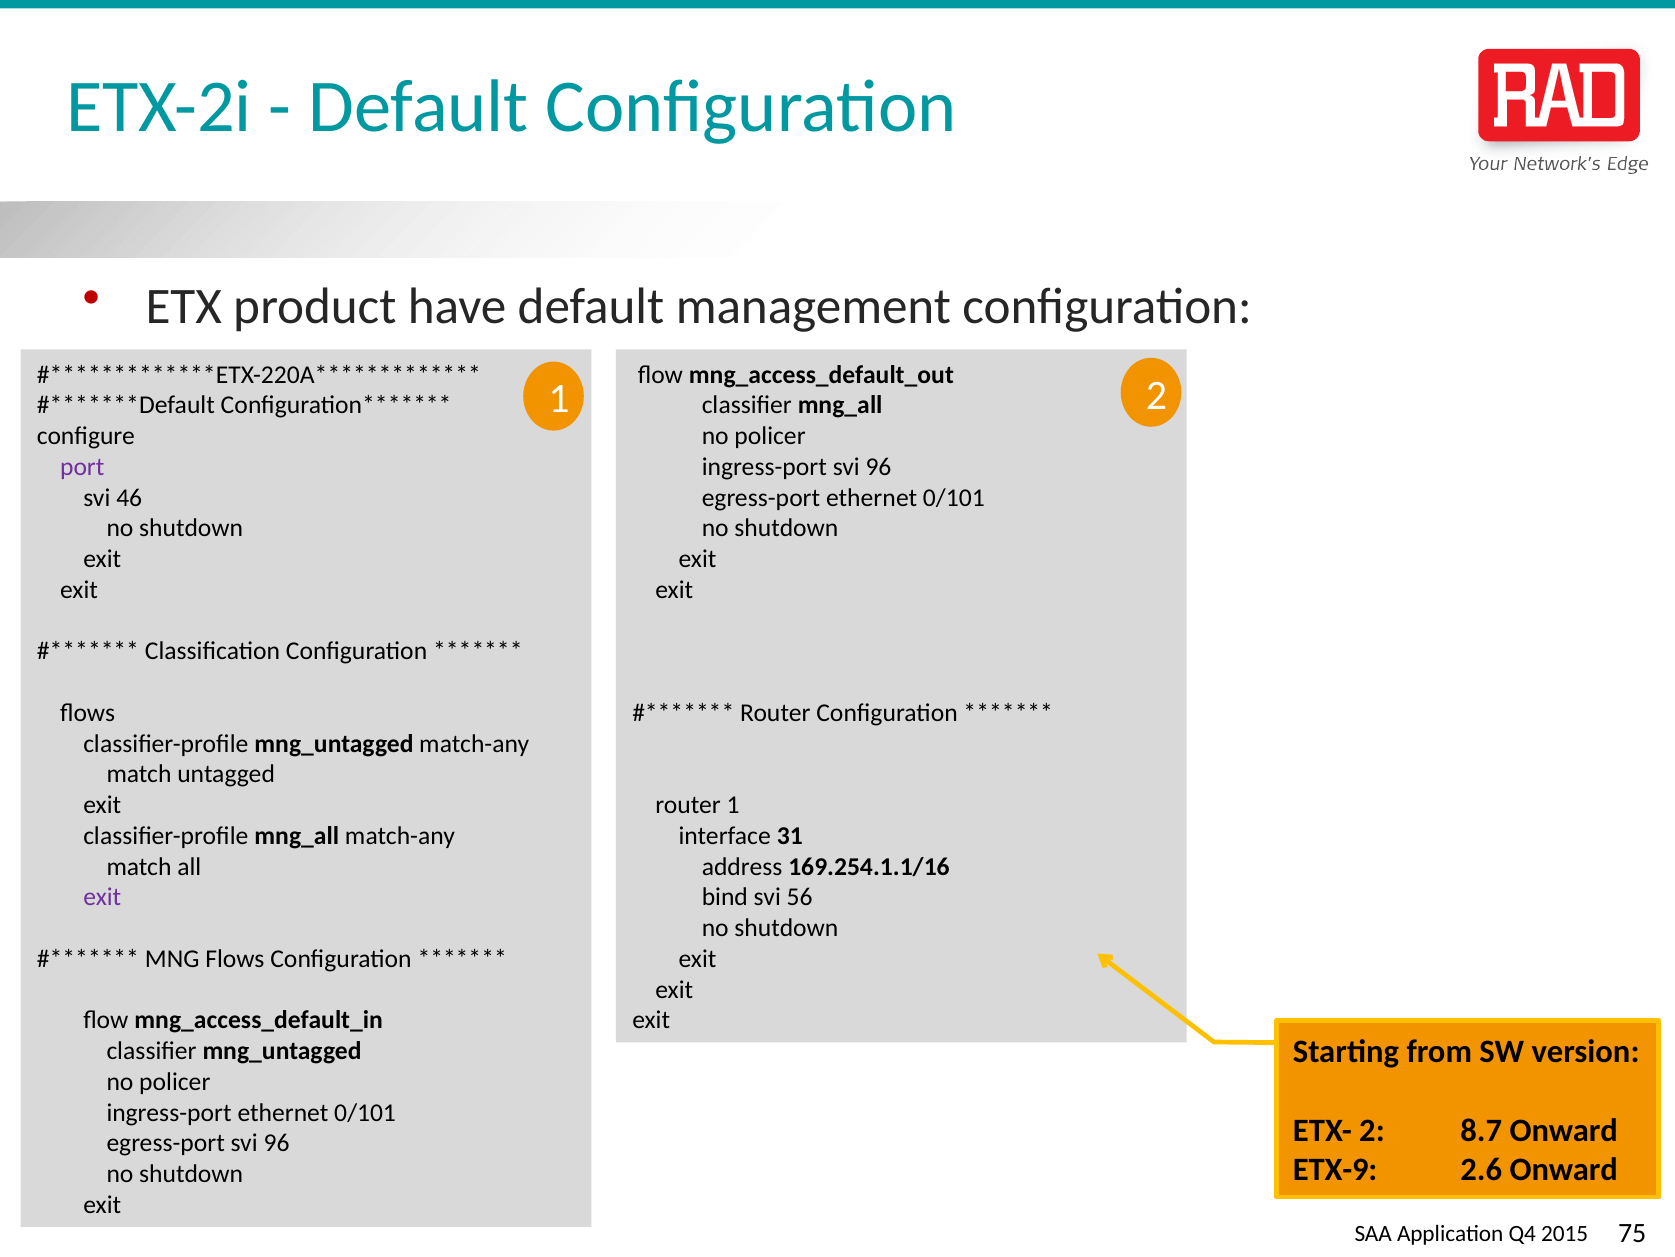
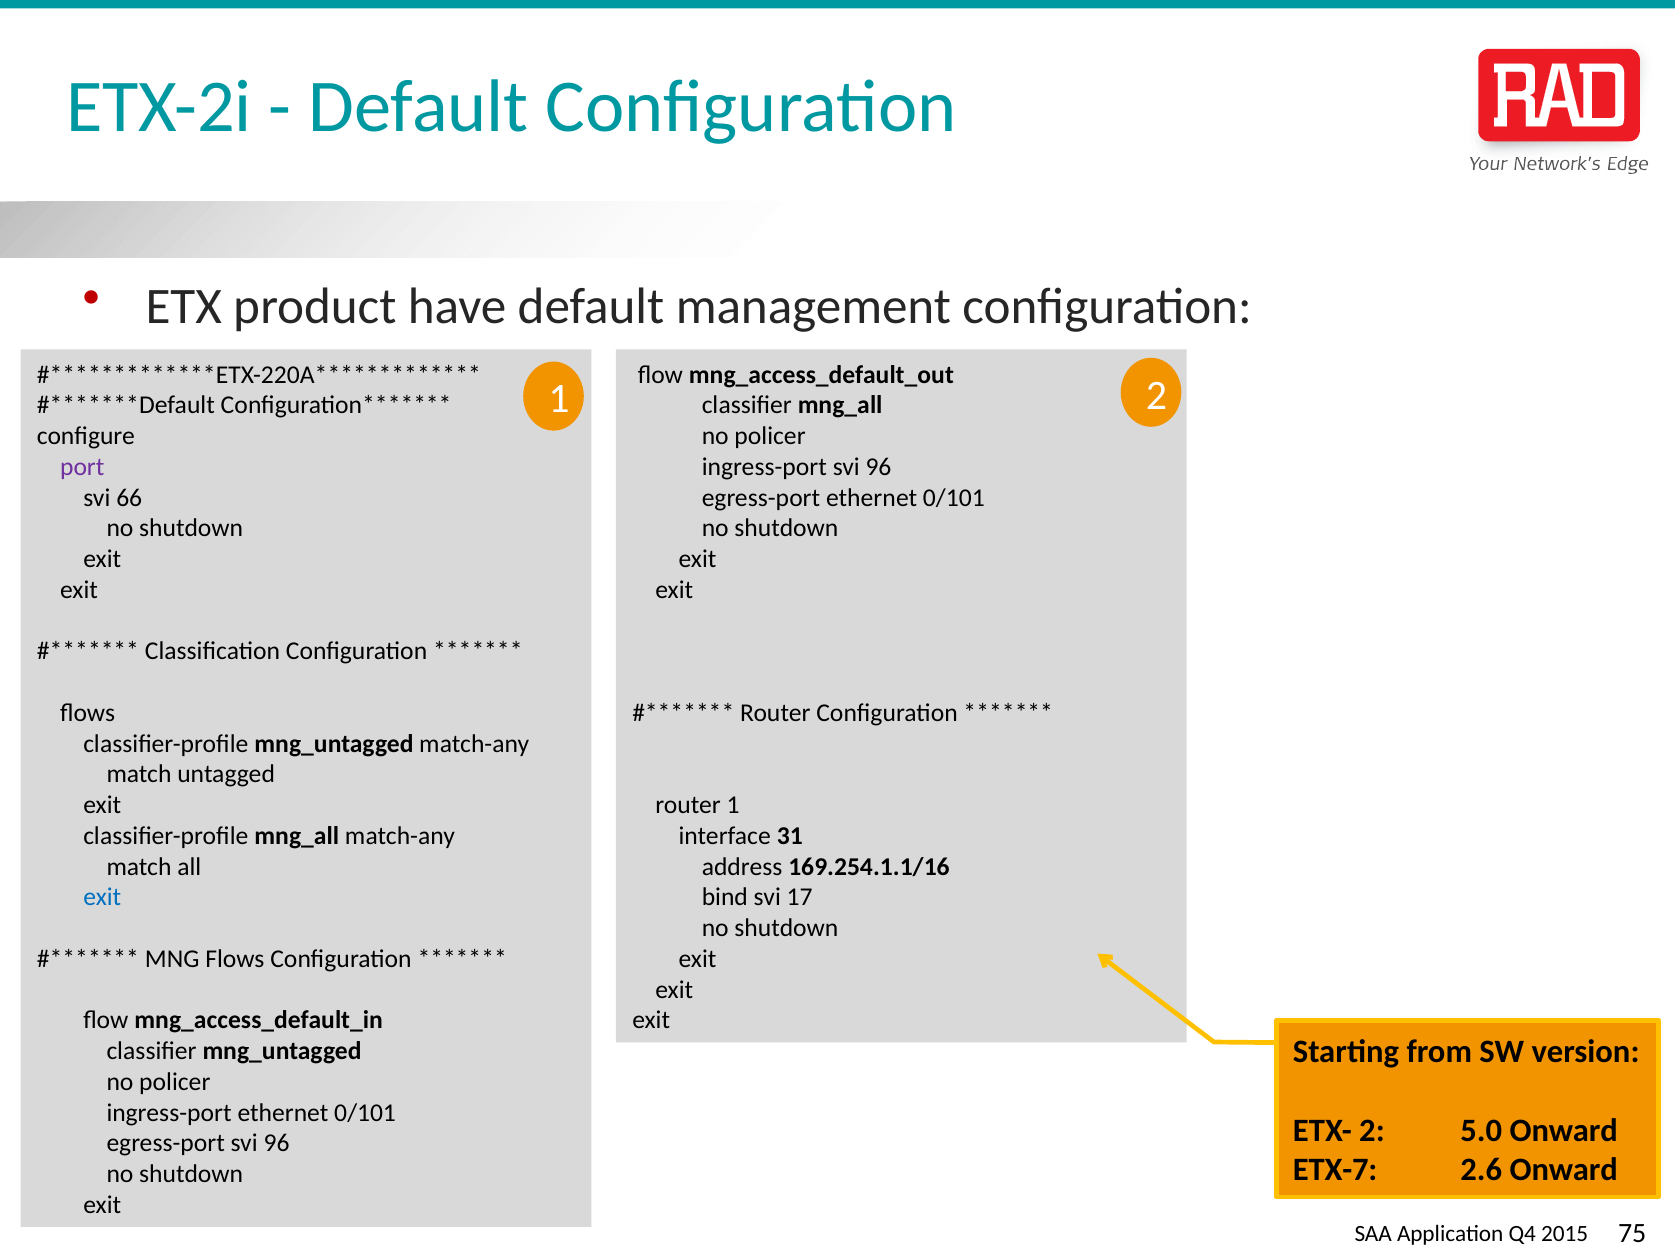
46: 46 -> 66 (129, 497)
exit colour: purple -> blue (102, 897)
56: 56 -> 17 (800, 897)
8.7: 8.7 -> 5.0 (1481, 1130)
ETX-9: ETX-9 -> ETX-7 (1335, 1169)
